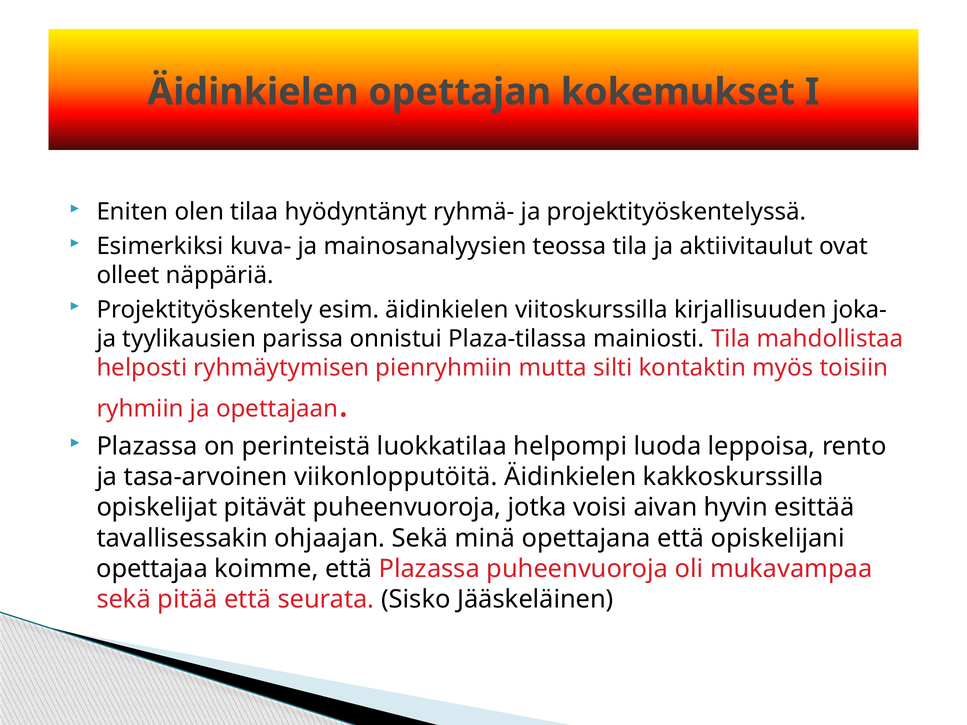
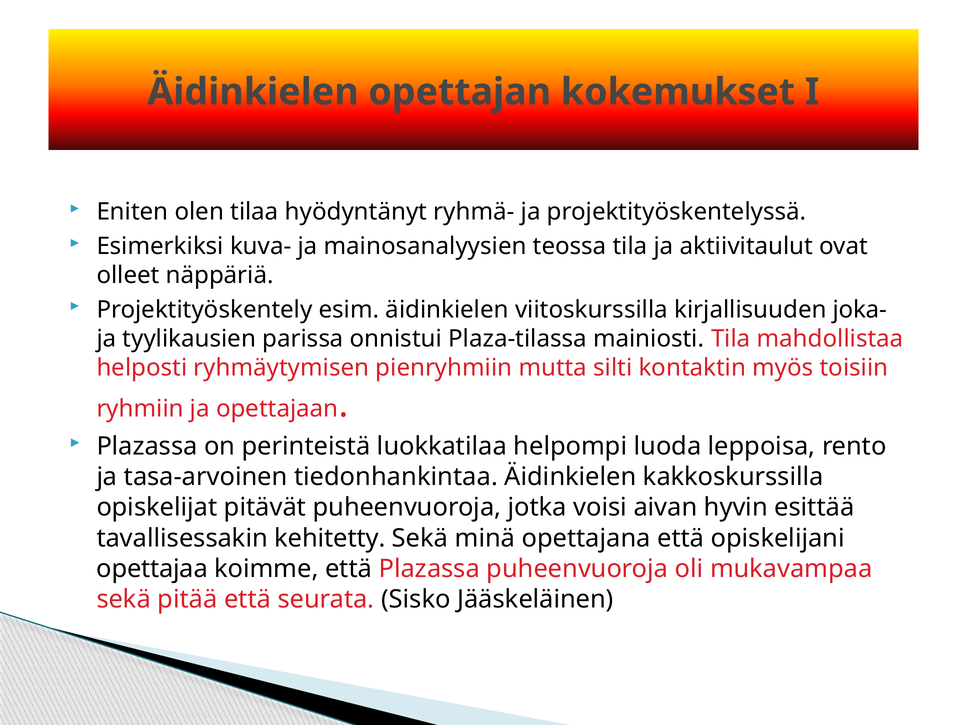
viikonlopputöitä: viikonlopputöitä -> tiedonhankintaa (396, 477)
ohjaajan: ohjaajan -> kehitetty (330, 538)
